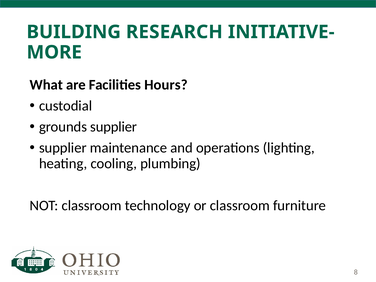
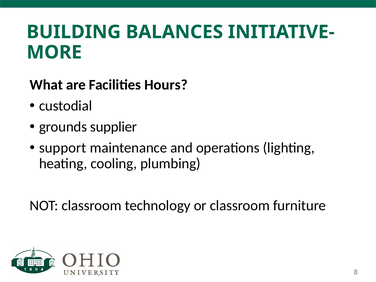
RESEARCH: RESEARCH -> BALANCES (174, 32)
supplier: supplier -> support (63, 148)
